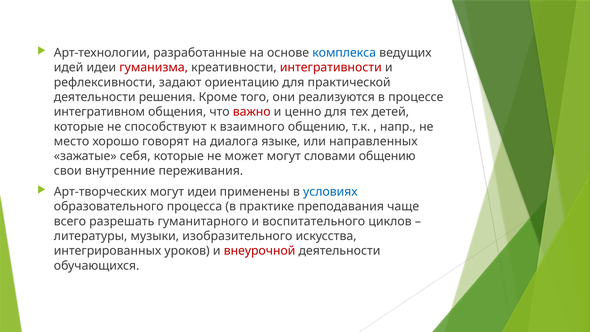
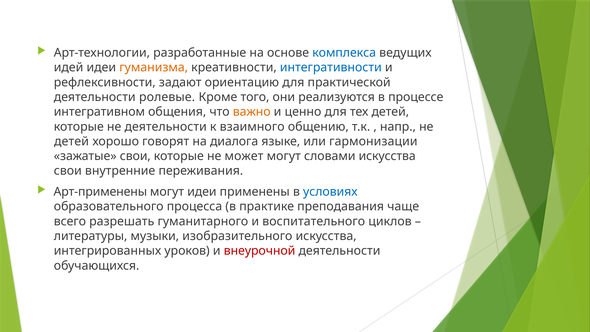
гуманизма colour: red -> orange (154, 68)
интегративности colour: red -> blue (331, 68)
решения: решения -> ролевые (167, 97)
важно colour: red -> orange (252, 112)
не способствуют: способствуют -> деятельности (166, 127)
место: место -> детей (71, 141)
направленных: направленных -> гармонизации (373, 141)
зажатые себя: себя -> свои (135, 156)
словами общению: общению -> искусства (387, 156)
Арт-творческих: Арт-творческих -> Арт-применены (100, 192)
